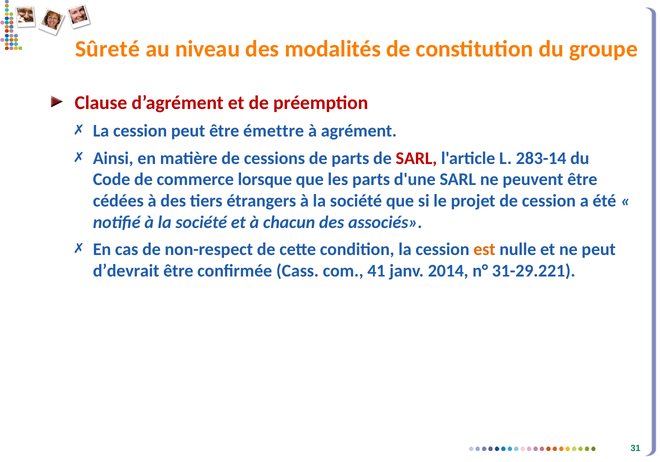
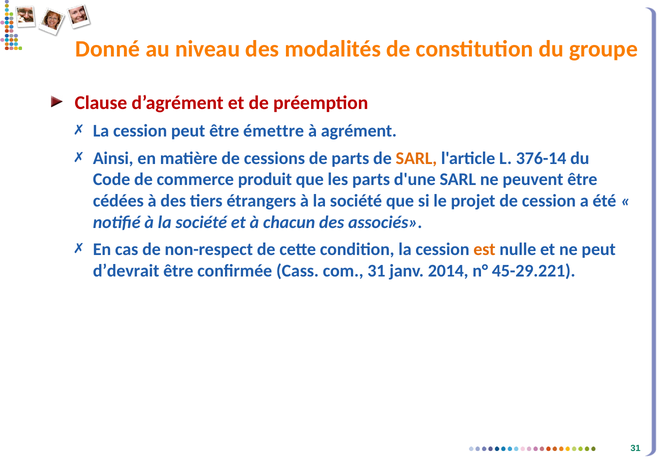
Sûreté: Sûreté -> Donné (108, 49)
SARL colour: red -> orange (416, 158)
283-14: 283-14 -> 376-14 (541, 158)
lorsque: lorsque -> produit (265, 179)
com 41: 41 -> 31 (376, 271)
31-29.221: 31-29.221 -> 45-29.221 (534, 271)
